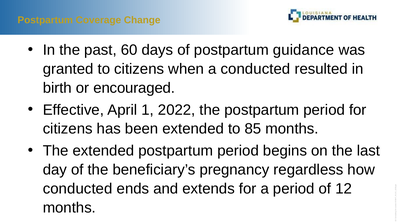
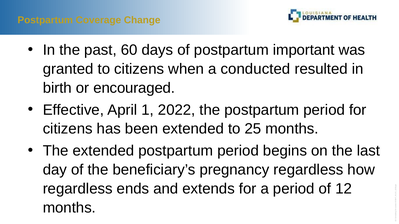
guidance: guidance -> important (304, 50)
85: 85 -> 25 (253, 129)
conducted: conducted -> regardless (78, 189)
